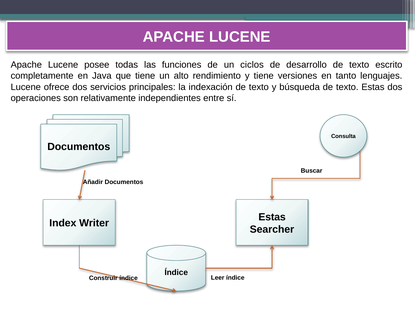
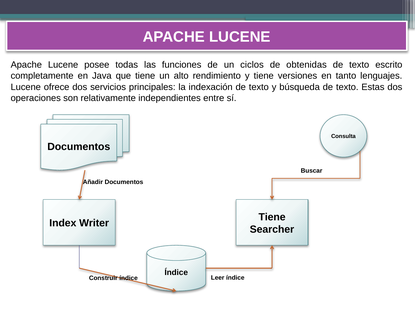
desarrollo: desarrollo -> obtenidas (307, 65)
Estas: Estas -> Tiene (272, 217)
